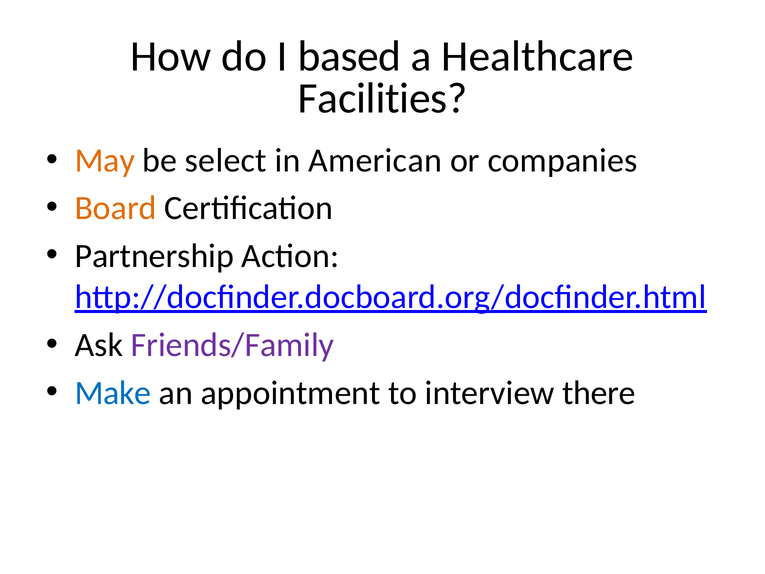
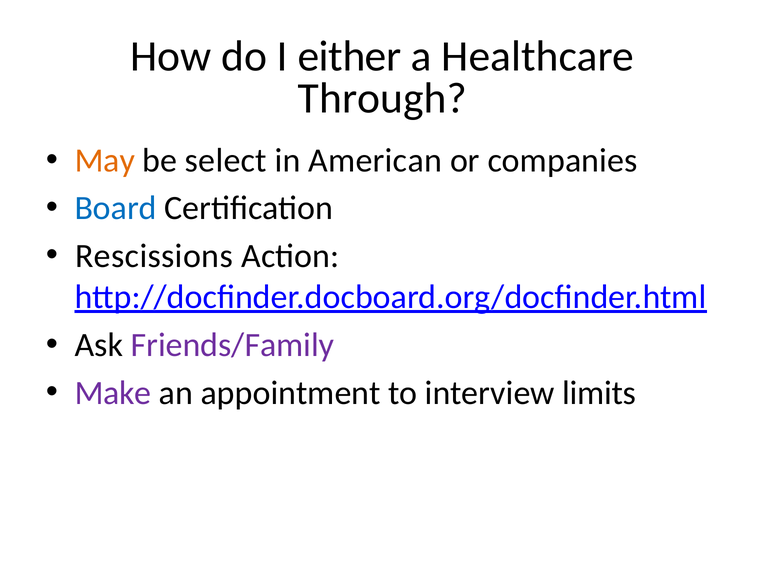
based: based -> either (349, 56)
Facilities: Facilities -> Through (382, 98)
Board colour: orange -> blue (116, 208)
Partnership: Partnership -> Rescissions (154, 256)
Make colour: blue -> purple (113, 393)
there: there -> limits (599, 393)
